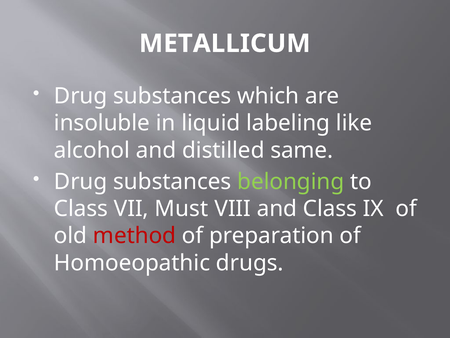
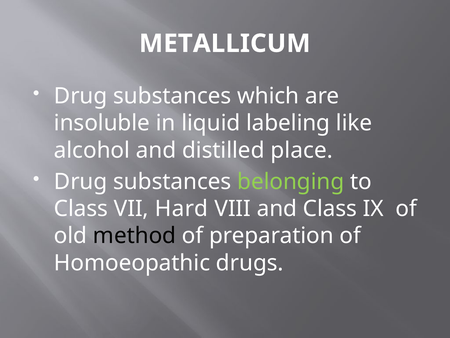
same: same -> place (302, 150)
Must: Must -> Hard (181, 209)
method colour: red -> black (135, 236)
